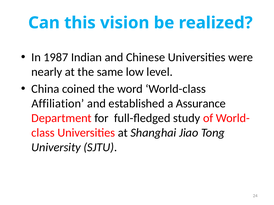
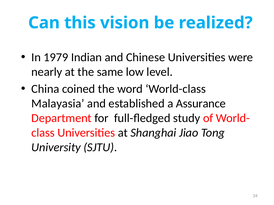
1987: 1987 -> 1979 (56, 57)
Affiliation: Affiliation -> Malayasia (58, 104)
